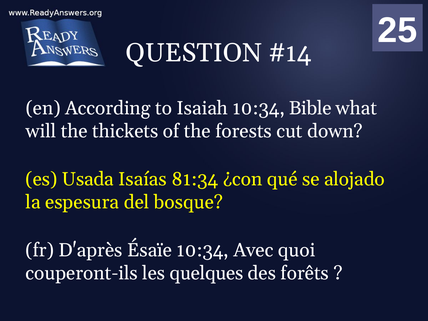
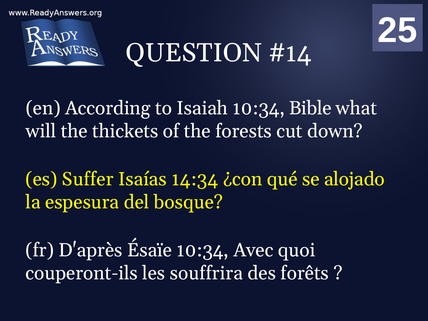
Usada: Usada -> Suffer (88, 179)
81:34: 81:34 -> 14:34 (195, 179)
quelques: quelques -> souffrira (206, 273)
